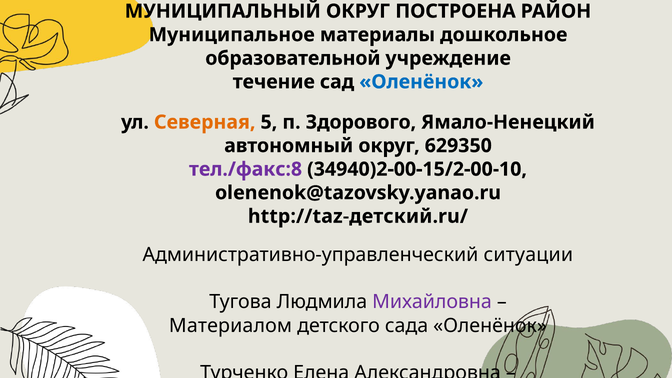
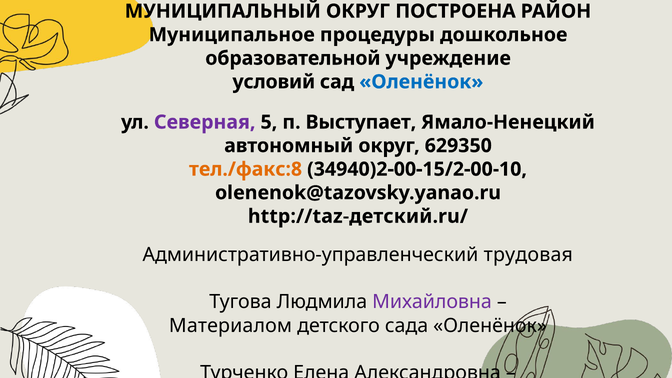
материалы: материалы -> процедуры (377, 35)
течение: течение -> условий (274, 82)
Северная colour: orange -> purple (205, 122)
Здорового: Здорового -> Выступает (361, 122)
тел./факс:8 colour: purple -> orange (246, 169)
ситуации: ситуации -> трудовая (528, 255)
